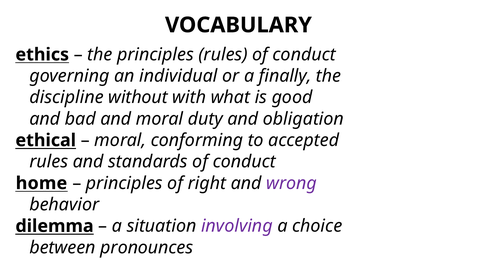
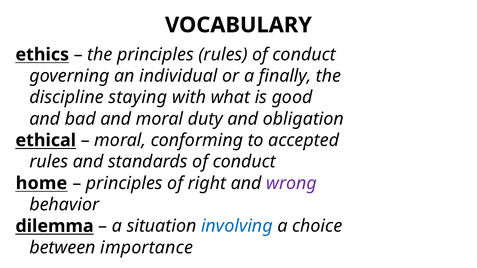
without: without -> staying (138, 98)
involving colour: purple -> blue (237, 226)
pronounces: pronounces -> importance (147, 248)
